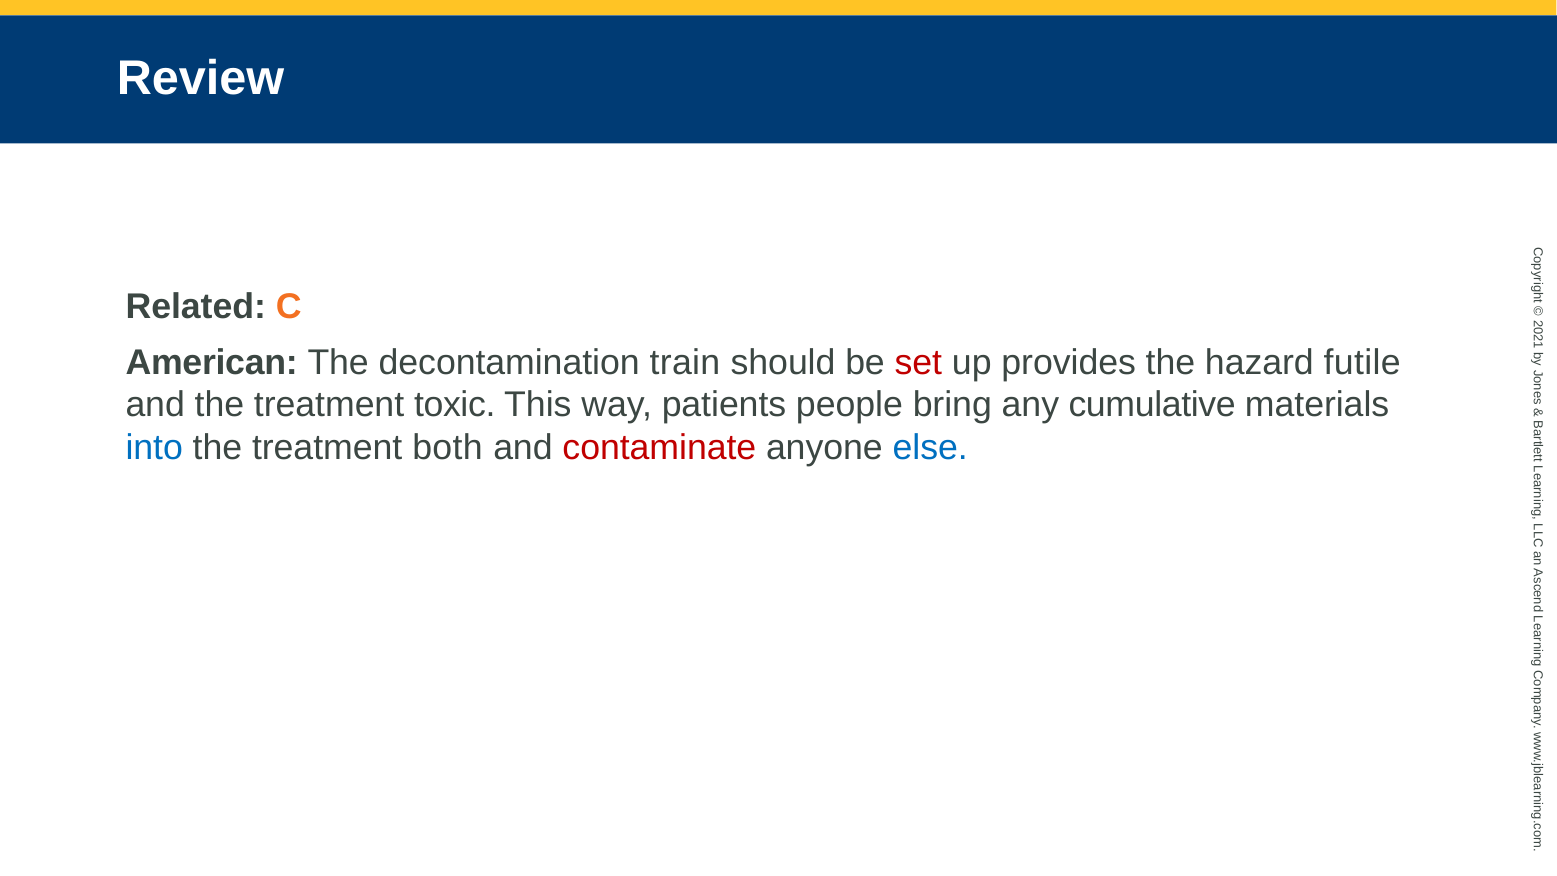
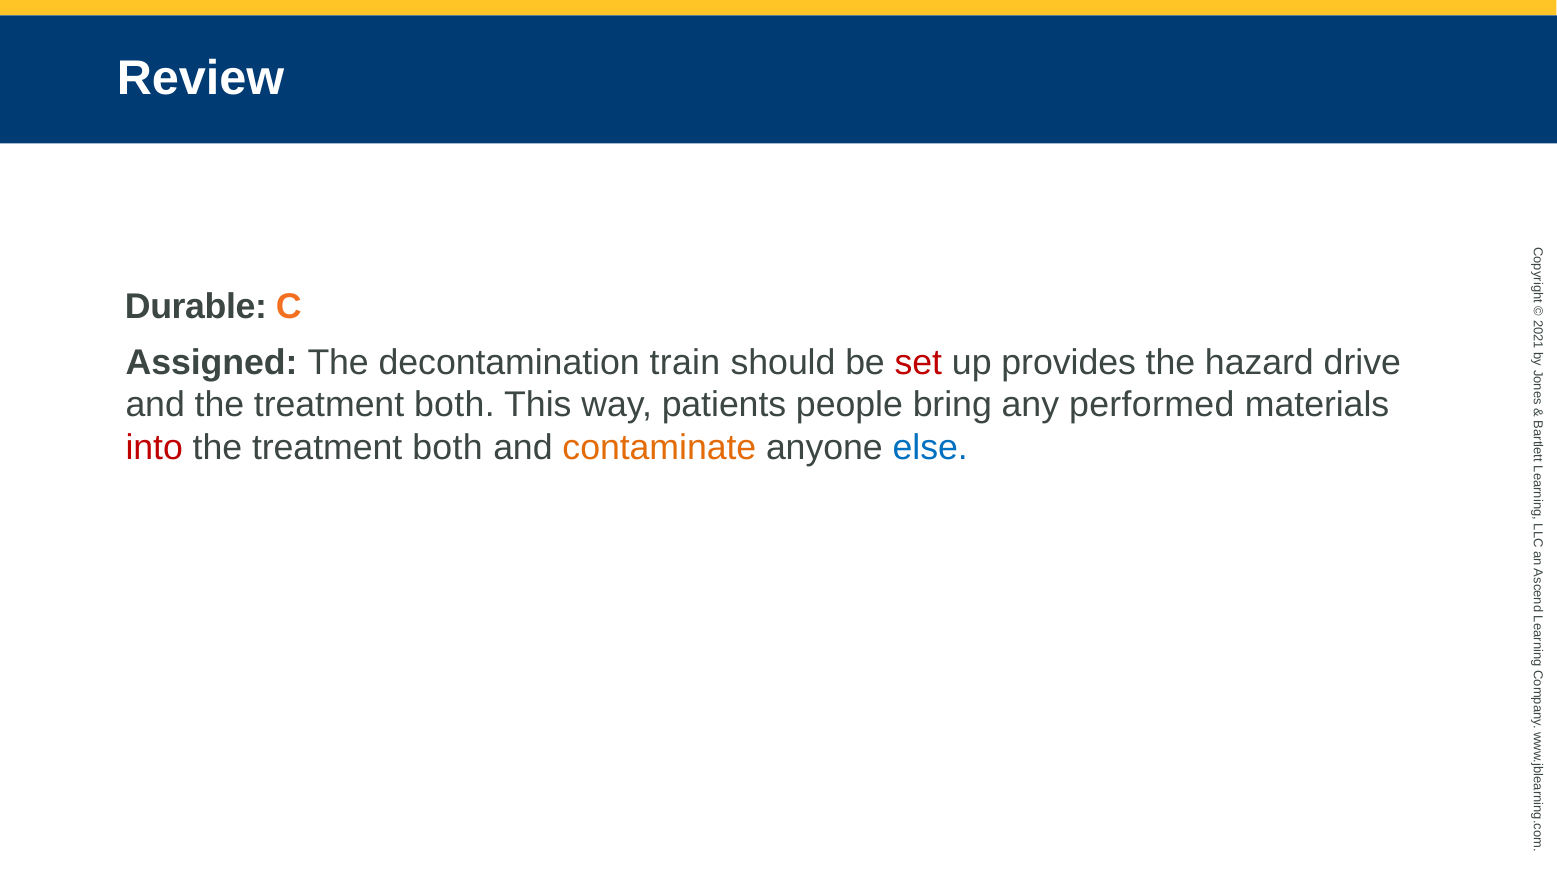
Related: Related -> Durable (196, 306)
American: American -> Assigned (212, 362)
futile: futile -> drive (1362, 362)
and the treatment toxic: toxic -> both (454, 405)
cumulative: cumulative -> performed (1152, 405)
into colour: blue -> red (154, 448)
contaminate colour: red -> orange (659, 448)
